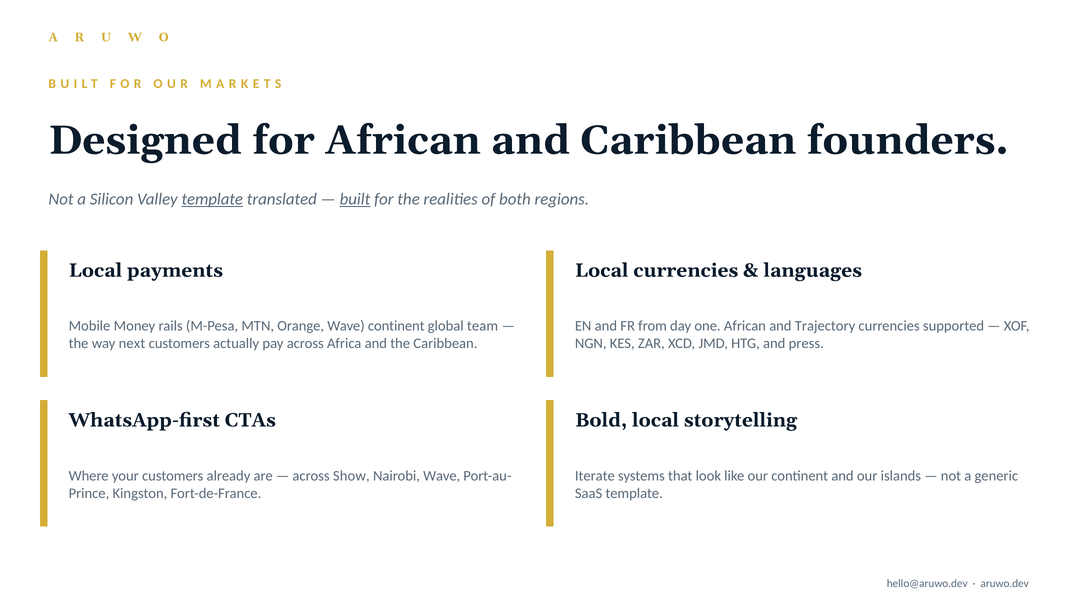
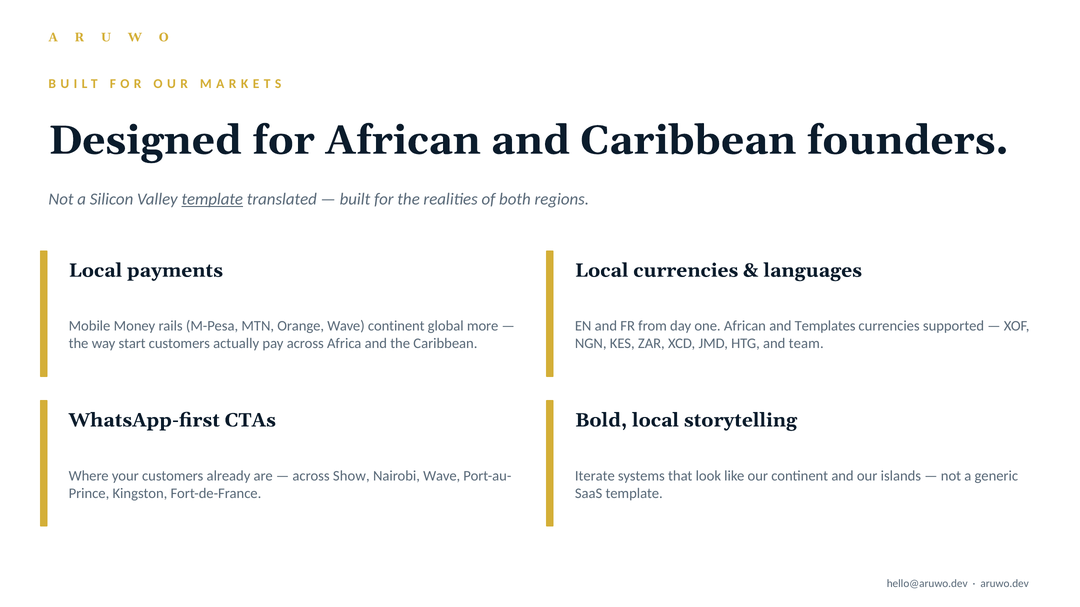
built underline: present -> none (355, 200)
team: team -> more (483, 326)
Trajectory: Trajectory -> Templates (825, 326)
next: next -> start (132, 344)
press: press -> team (806, 344)
